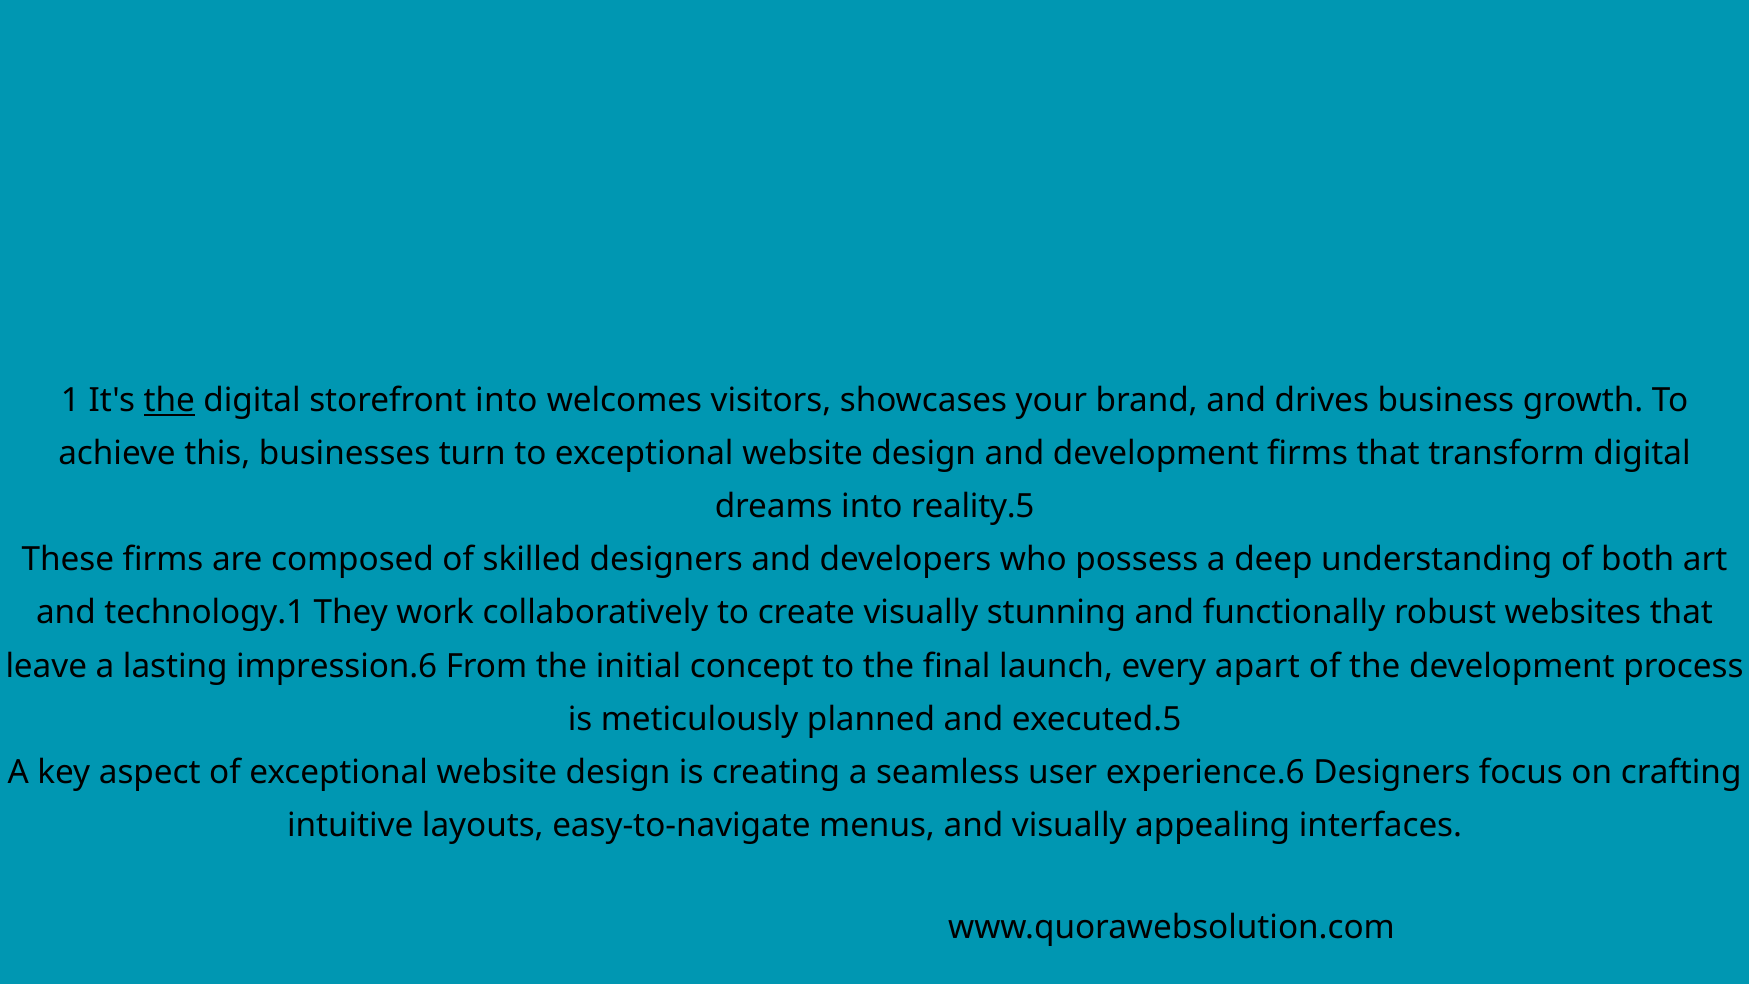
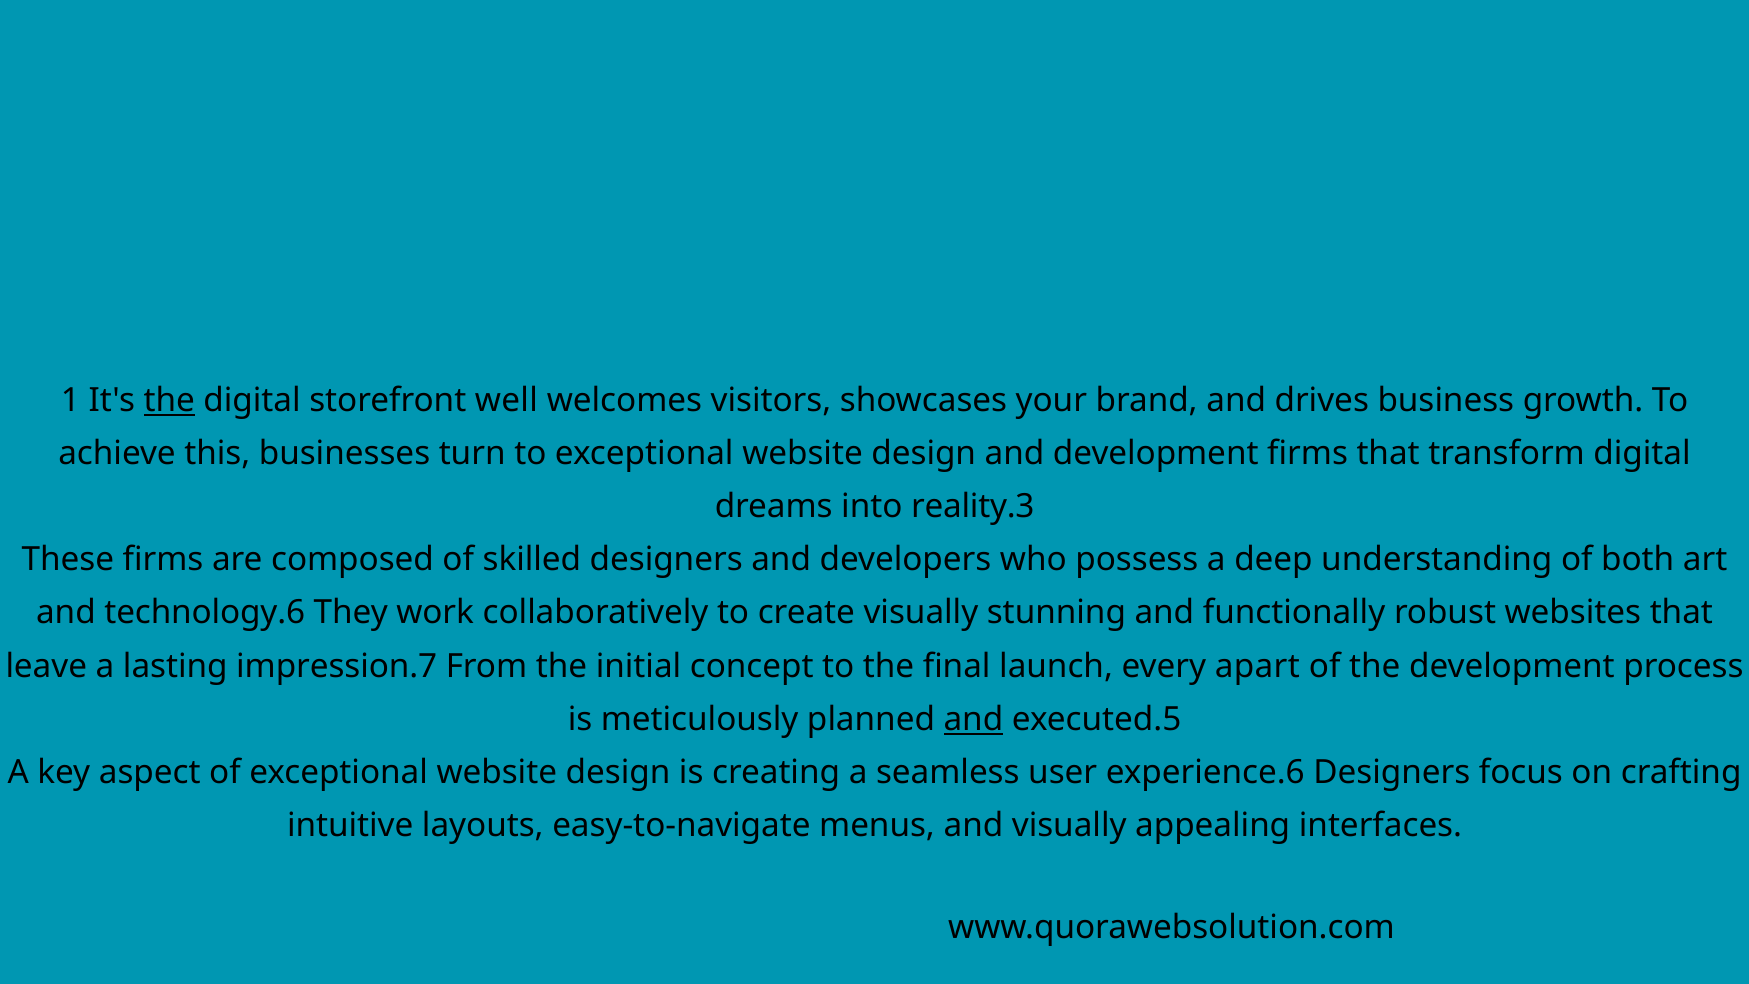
storefront into: into -> well (506, 400)
reality.5: reality.5 -> reality.3 (973, 507)
technology.1: technology.1 -> technology.6 (205, 613)
impression.6: impression.6 -> impression.7 (337, 666)
and underline: none -> present (973, 719)
